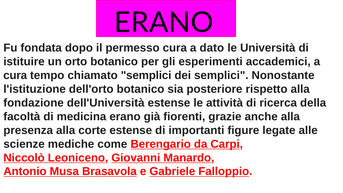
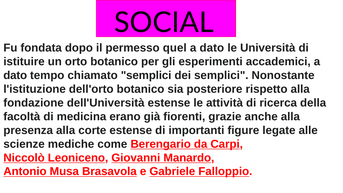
ERANO: ERANO -> SOCIAL (164, 23)
permesso cura: cura -> quel (175, 48)
cura: cura -> dato (15, 75)
